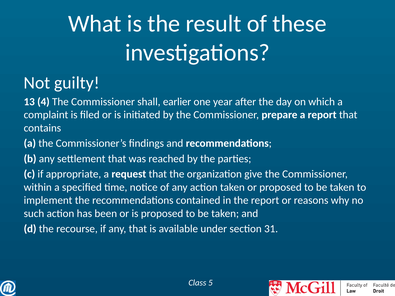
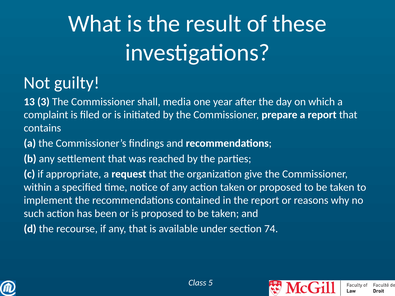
4: 4 -> 3 (43, 102)
earlier: earlier -> media (177, 102)
31: 31 -> 74 (271, 229)
